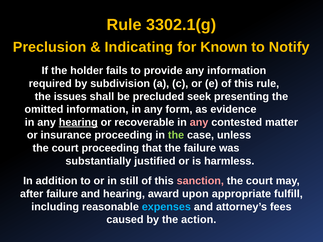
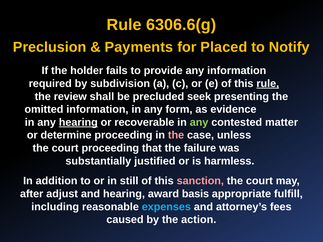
3302.1(g: 3302.1(g -> 6306.6(g (181, 25)
Indicating: Indicating -> Payments (139, 47)
Known: Known -> Placed (224, 47)
rule underline: none -> present (268, 84)
issues: issues -> review (70, 97)
any colour: pink -> light green (199, 122)
insurance: insurance -> determine (66, 135)
the colour: light green -> pink (176, 135)
after failure: failure -> adjust (62, 194)
upon: upon -> basis (195, 194)
